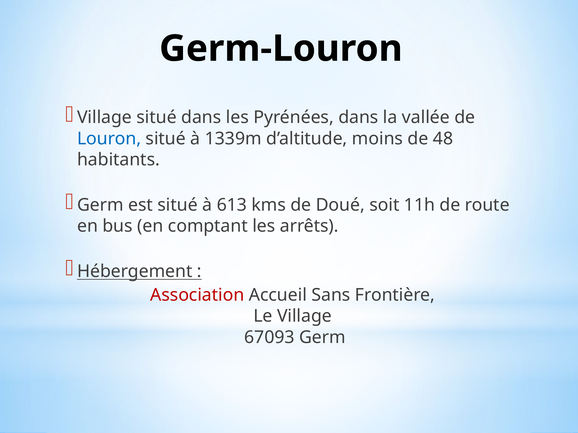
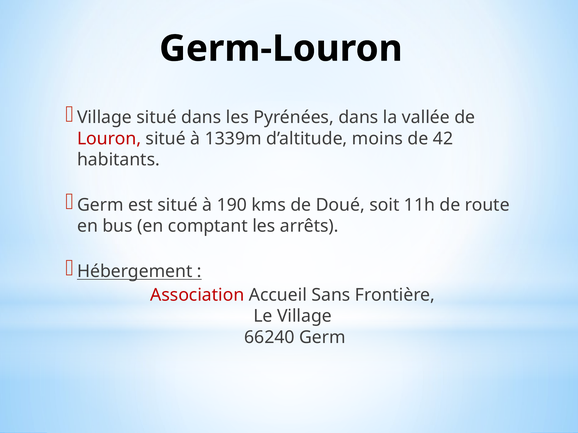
Louron colour: blue -> red (109, 139)
48: 48 -> 42 (443, 139)
613: 613 -> 190 (232, 205)
67093: 67093 -> 66240 (269, 338)
